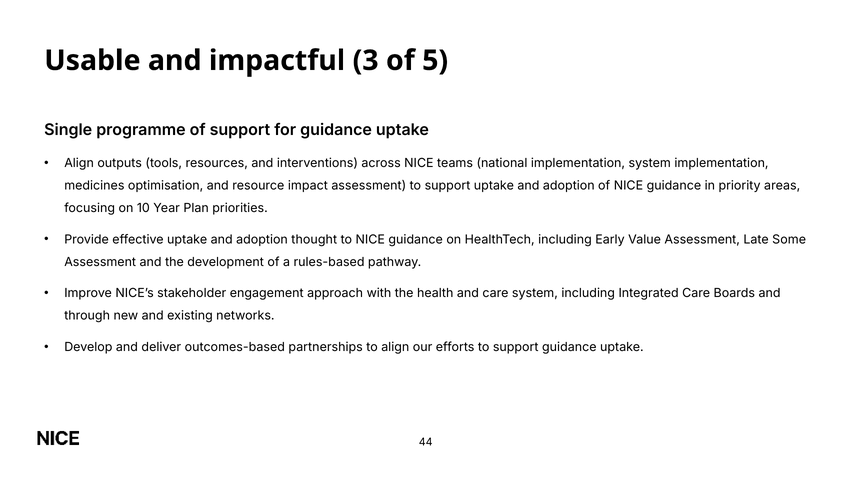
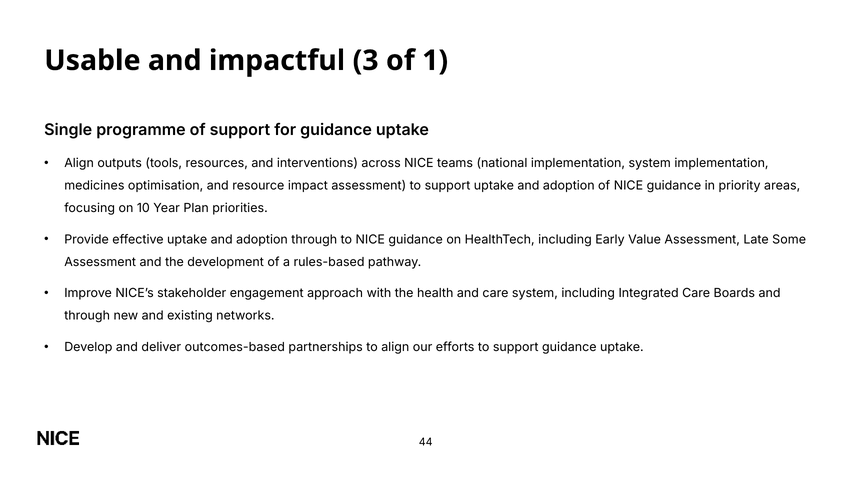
5: 5 -> 1 (435, 60)
adoption thought: thought -> through (314, 239)
